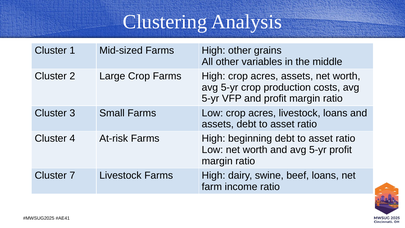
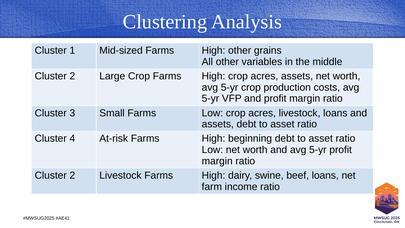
7: 7 -> 2 (72, 175)
